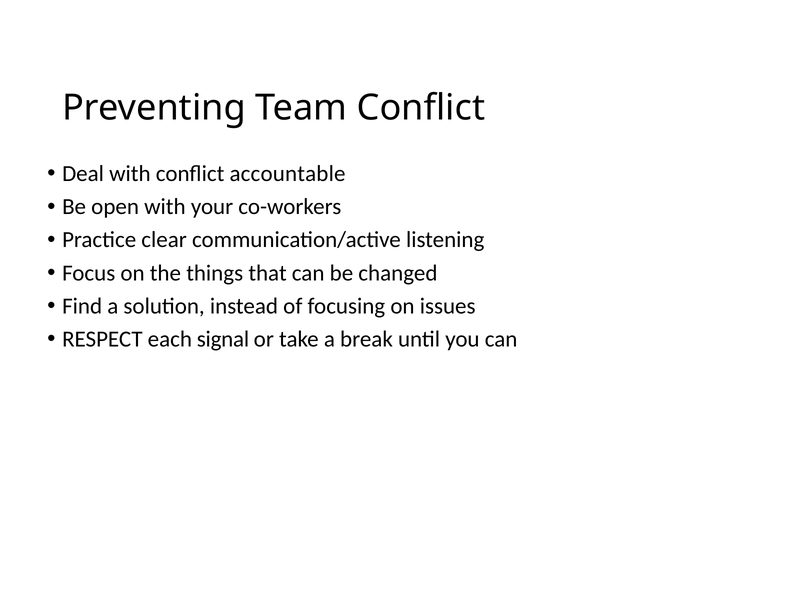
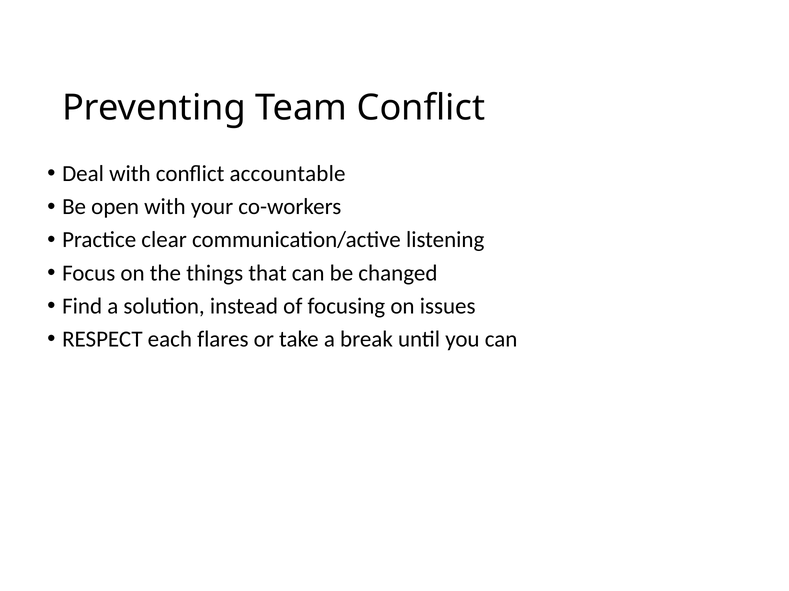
signal: signal -> flares (223, 339)
